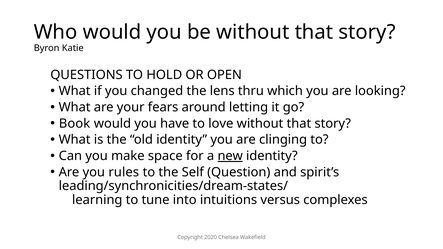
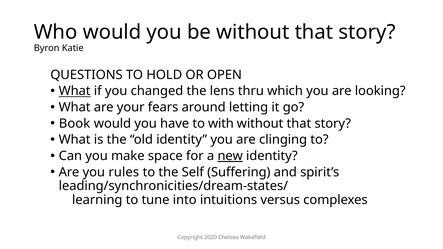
What underline: none -> present (75, 91)
love: love -> with (221, 124)
Question: Question -> Suffering (239, 172)
